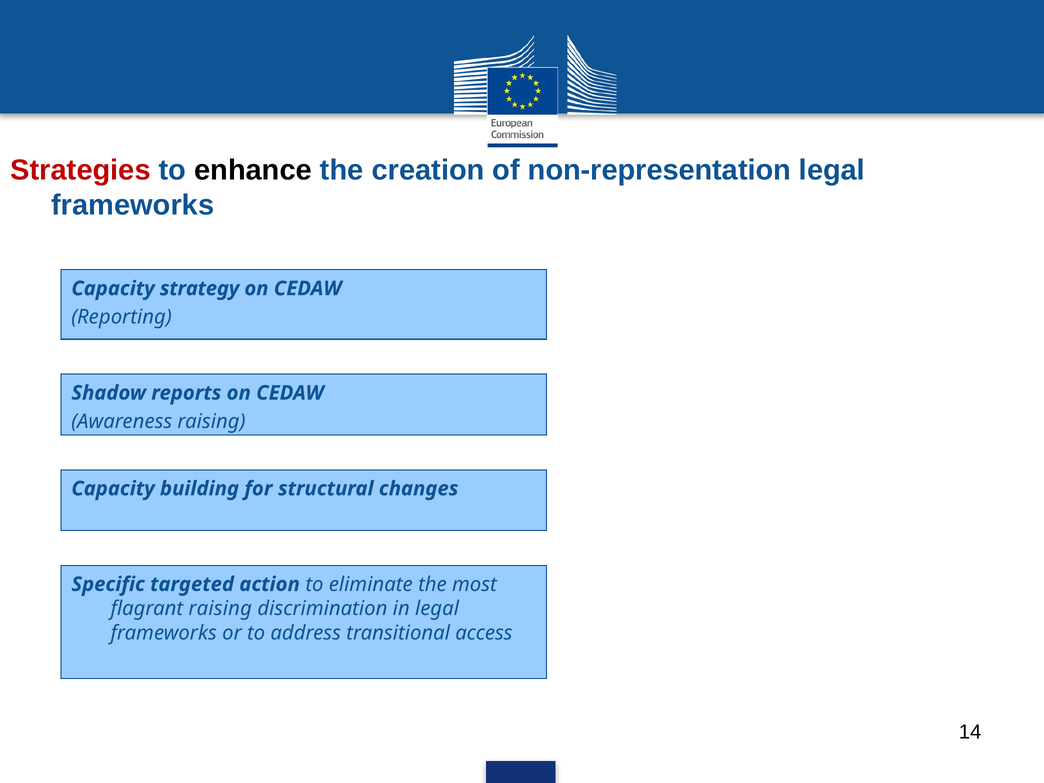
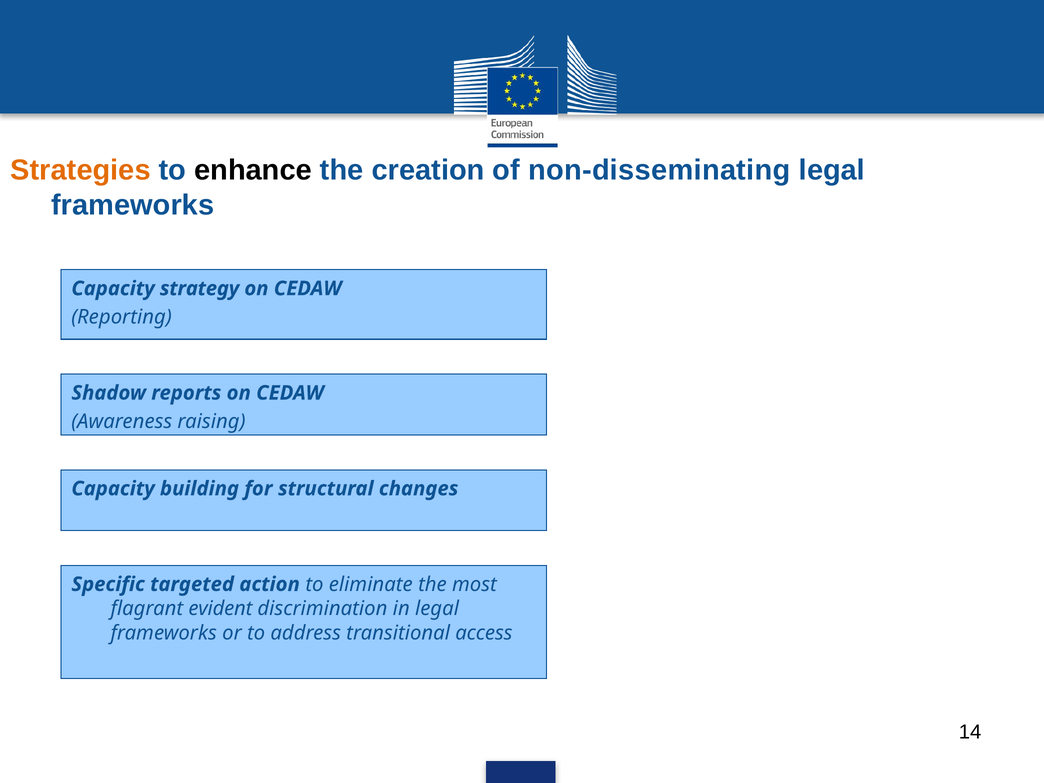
Strategies colour: red -> orange (81, 170)
non-representation: non-representation -> non-disseminating (659, 170)
flagrant raising: raising -> evident (220, 609)
